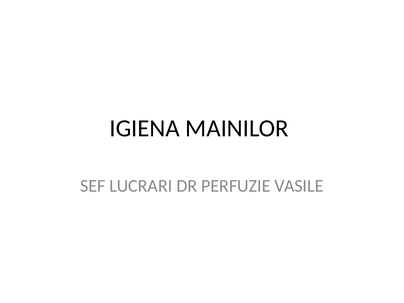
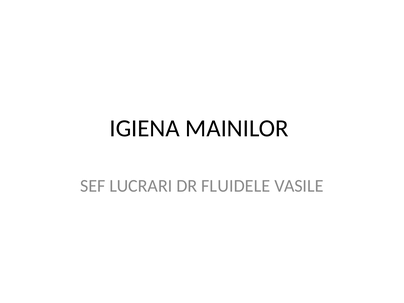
PERFUZIE: PERFUZIE -> FLUIDELE (236, 186)
